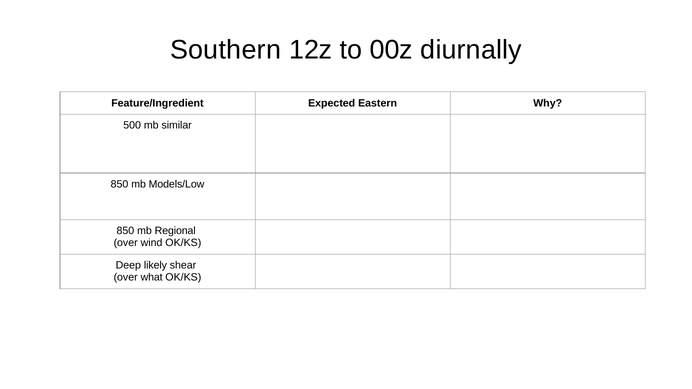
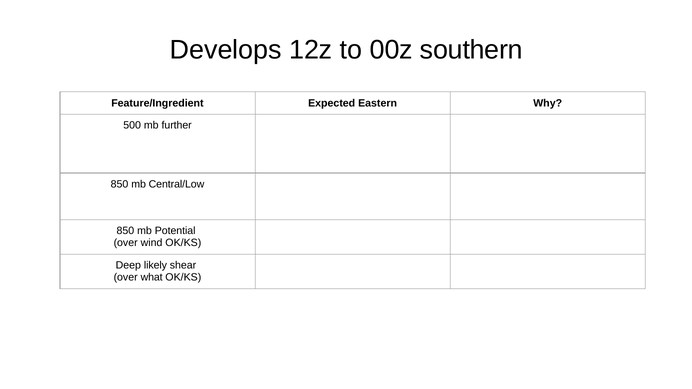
Southern: Southern -> Develops (226, 50)
diurnally: diurnally -> southern (471, 50)
similar: similar -> further (177, 126)
Models/Low: Models/Low -> Central/Low (176, 184)
Regional: Regional -> Potential (175, 231)
